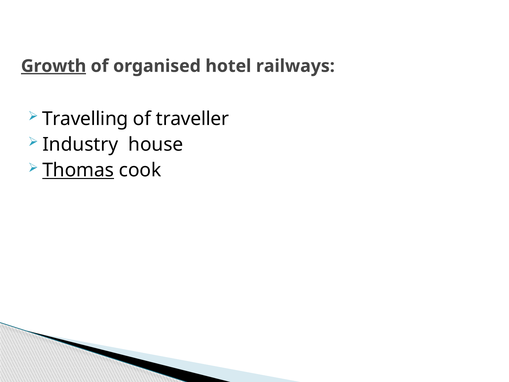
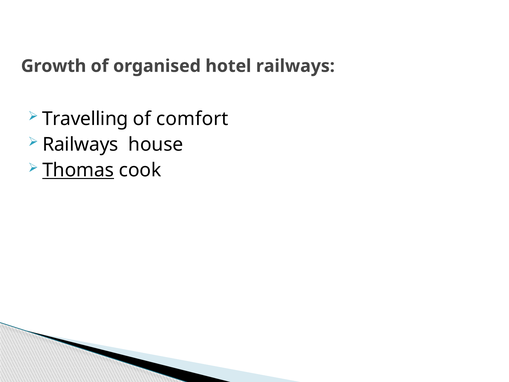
Growth underline: present -> none (54, 66)
traveller: traveller -> comfort (192, 119)
Industry: Industry -> Railways (80, 144)
